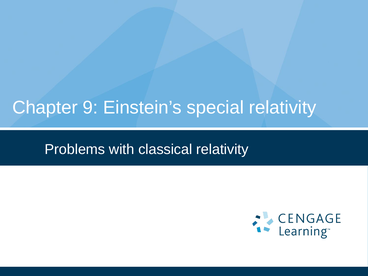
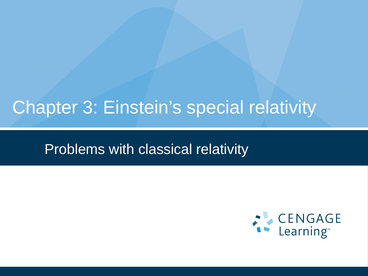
9: 9 -> 3 (90, 108)
